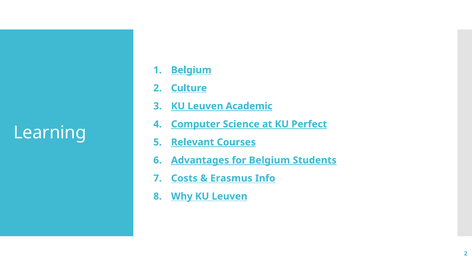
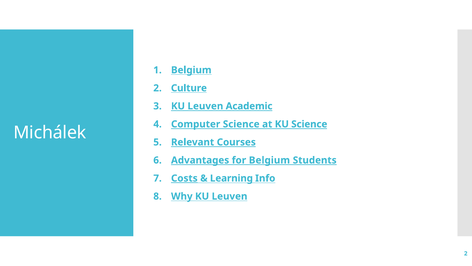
KU Perfect: Perfect -> Science (309, 124)
Learning: Learning -> Michálek (50, 132)
Costs underline: none -> present (184, 178)
Erasmus: Erasmus -> Learning (231, 178)
